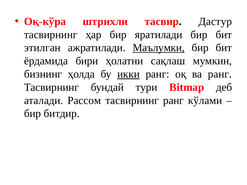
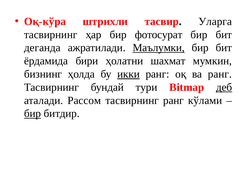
Дастур: Дастур -> Уларга (215, 21)
яратилади: яратилади -> фотосурат (159, 35)
этилган: этилган -> деганда (42, 48)
сақлаш: сақлаш -> шахмат (168, 61)
деб underline: none -> present (224, 87)
бир underline: none -> present (33, 114)
